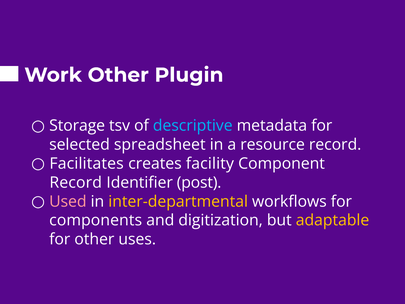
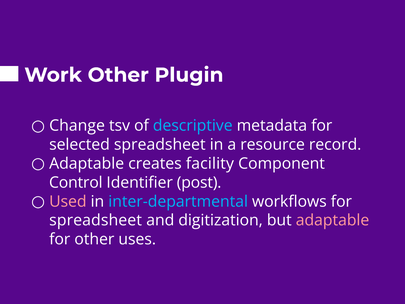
Storage: Storage -> Change (77, 126)
Facilitates: Facilitates -> Adaptable (87, 163)
Record: Record -> Control (76, 182)
inter-departmental colour: yellow -> light blue (178, 201)
components: components -> spreadsheet (96, 220)
adaptable colour: yellow -> pink (333, 220)
